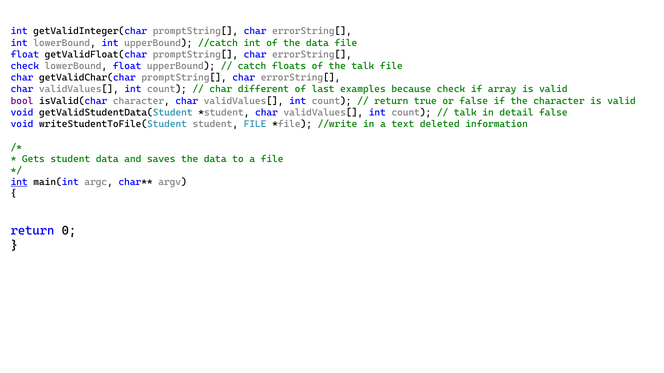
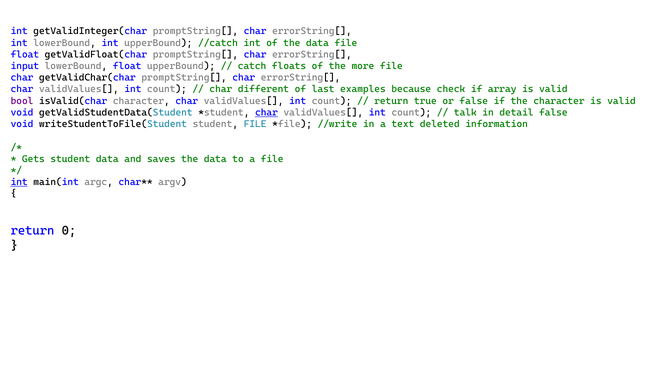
check: check -> input (25, 66)
the talk: talk -> more (363, 66)
char underline: none -> present (266, 113)
